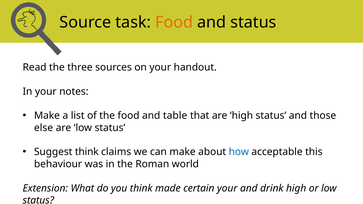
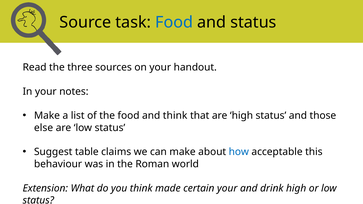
Food colour: orange -> blue (174, 22)
and table: table -> think (175, 116)
Suggest think: think -> table (87, 152)
